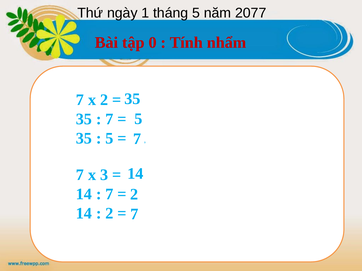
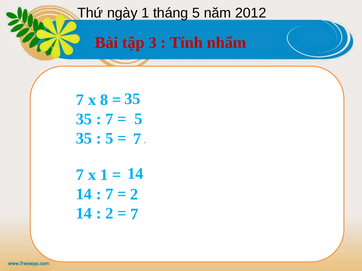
2077: 2077 -> 2012 (251, 13)
0: 0 -> 3 (153, 43)
x 2: 2 -> 8 (104, 100)
x 3: 3 -> 1 (104, 175)
